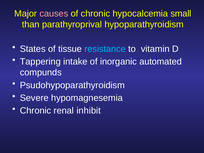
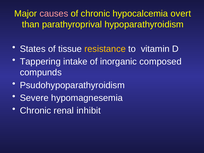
small: small -> overt (181, 14)
resistance colour: light blue -> yellow (105, 49)
automated: automated -> composed (161, 62)
